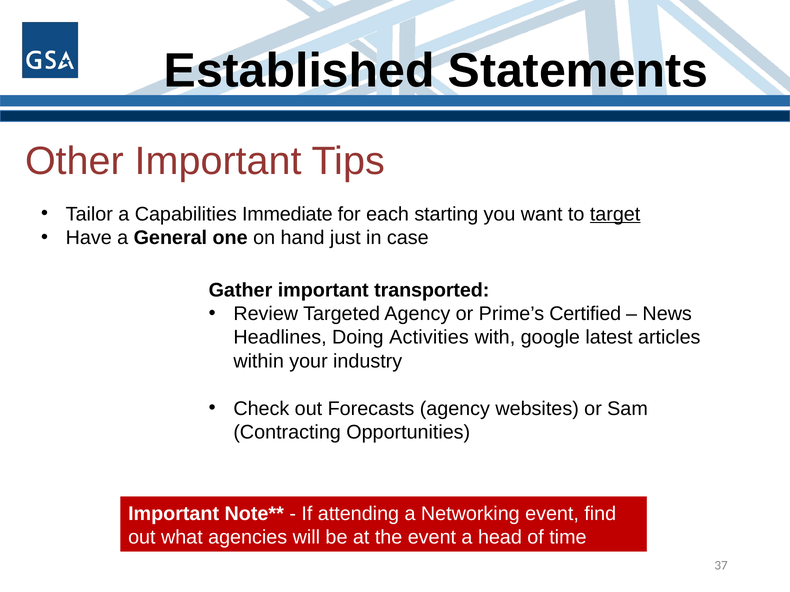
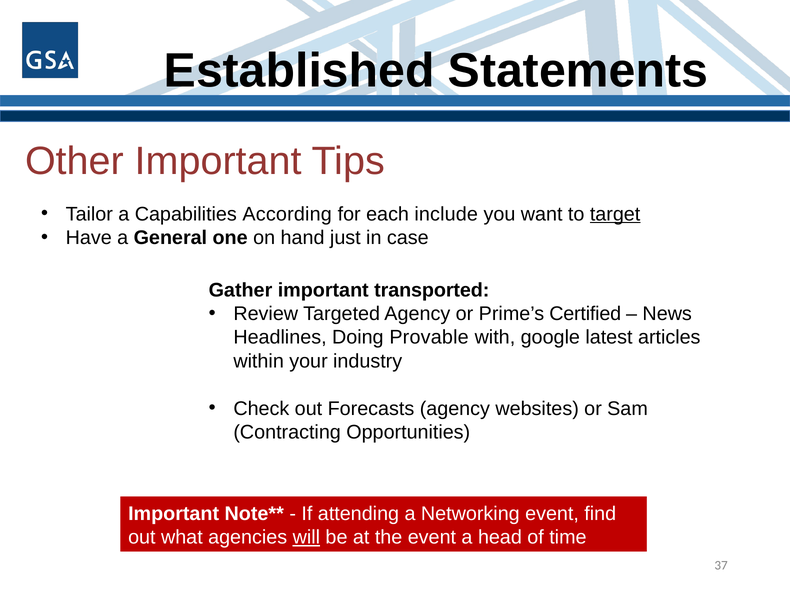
Immediate: Immediate -> According (287, 214)
starting: starting -> include (446, 214)
Activities: Activities -> Provable (429, 338)
will underline: none -> present (306, 538)
